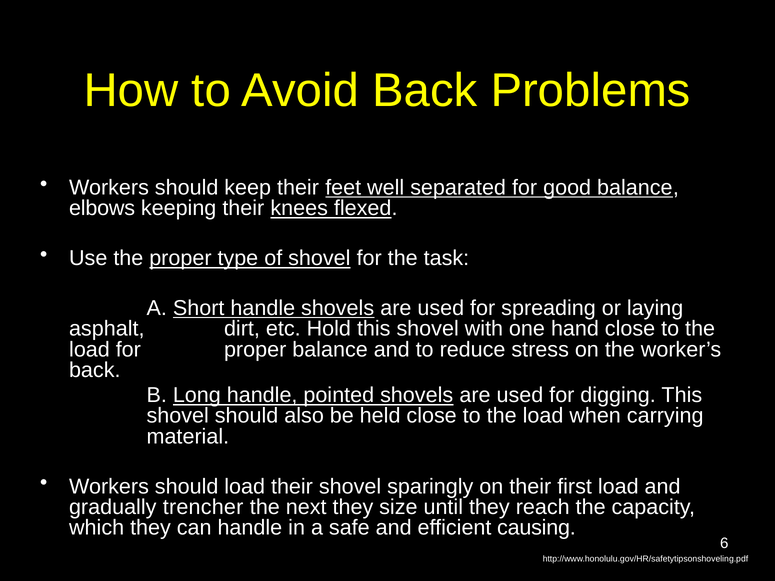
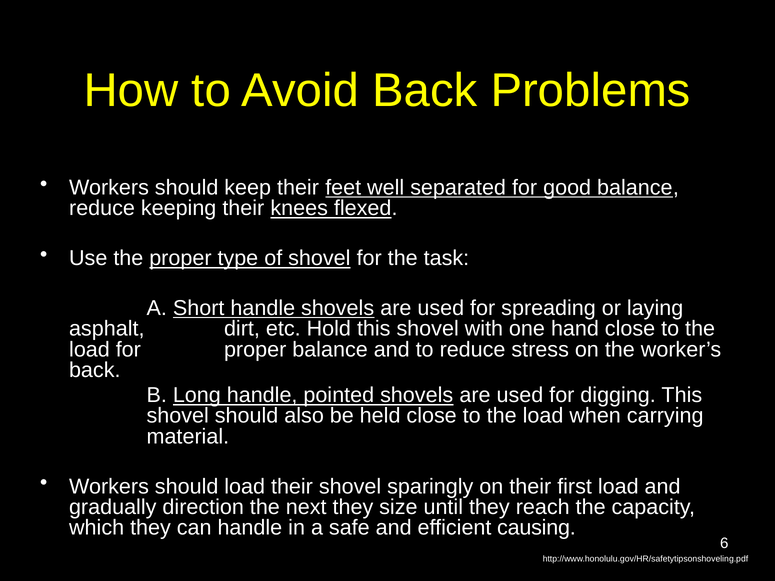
elbows: elbows -> reduce (102, 208)
trencher: trencher -> direction (203, 507)
